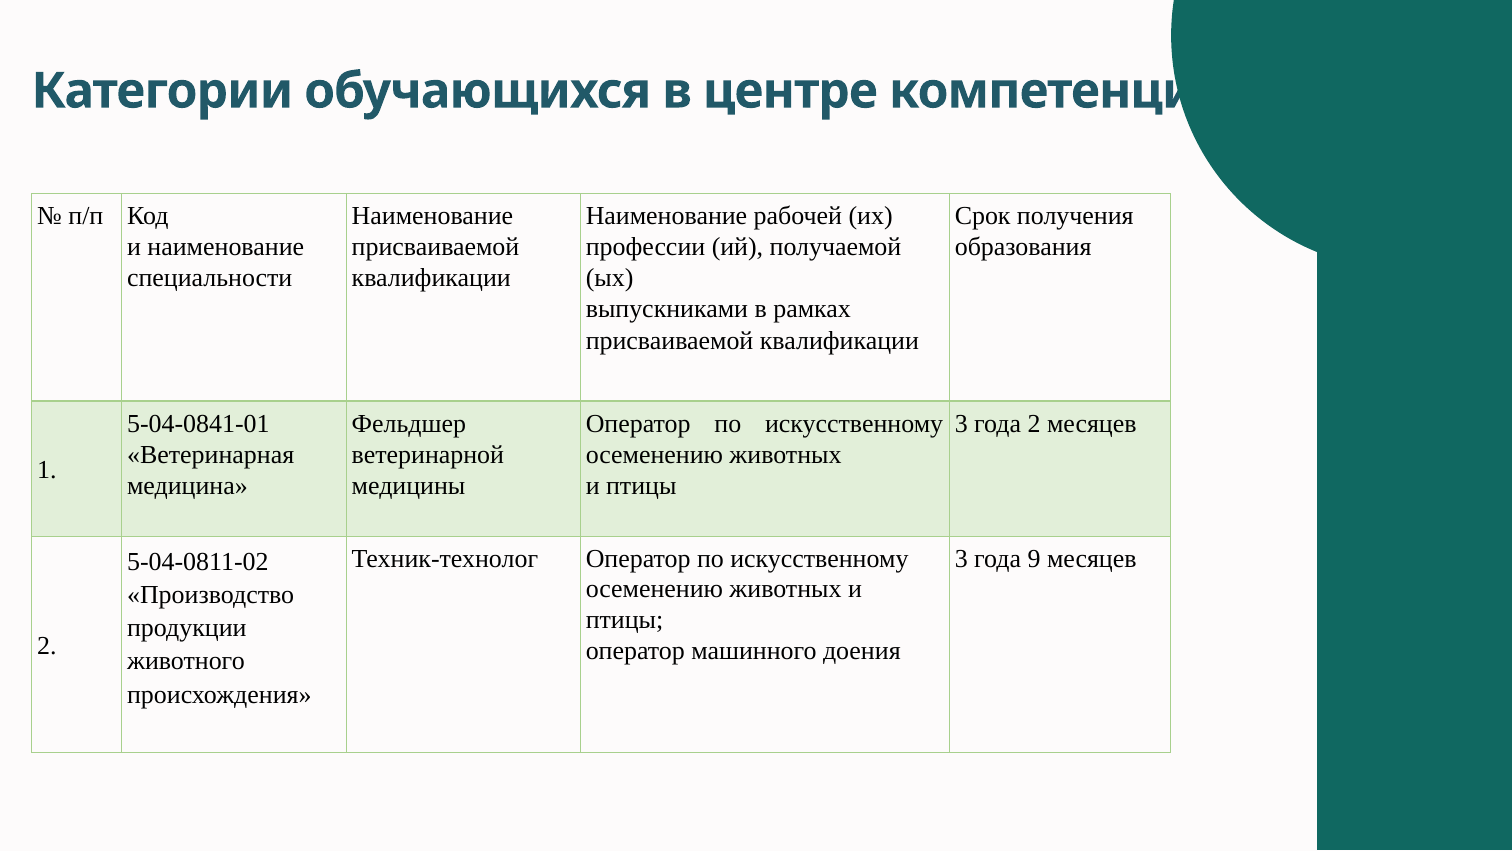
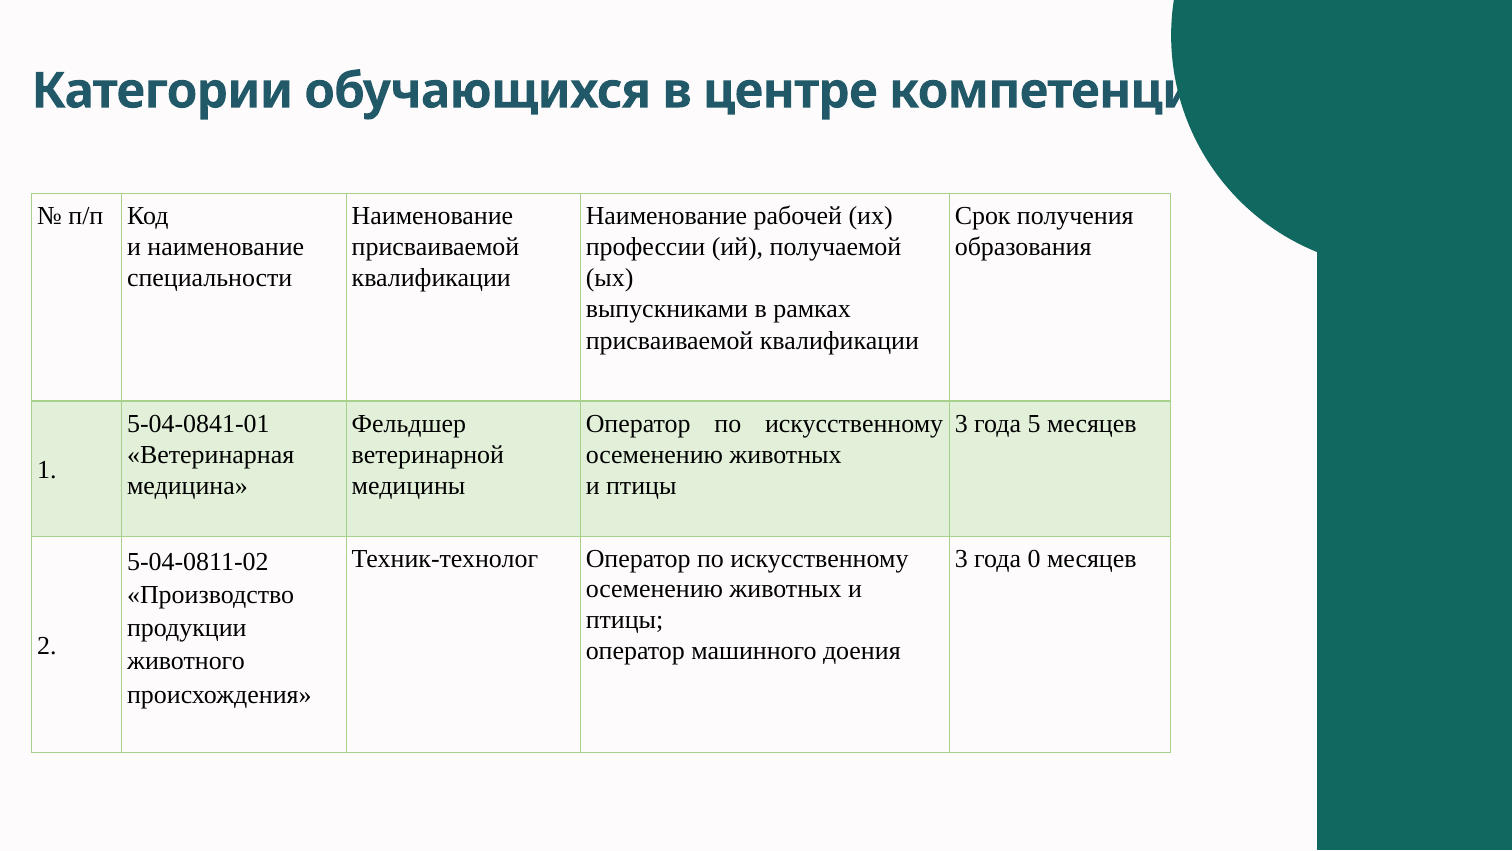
года 2: 2 -> 5 (1034, 423)
9: 9 -> 0 (1034, 559)
